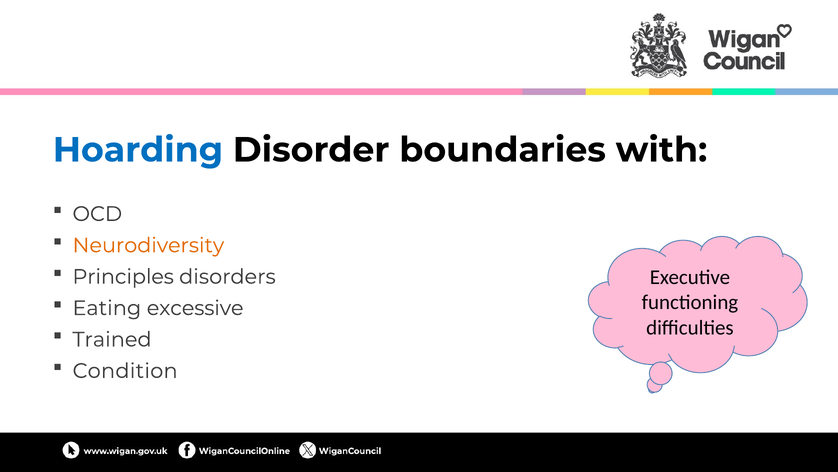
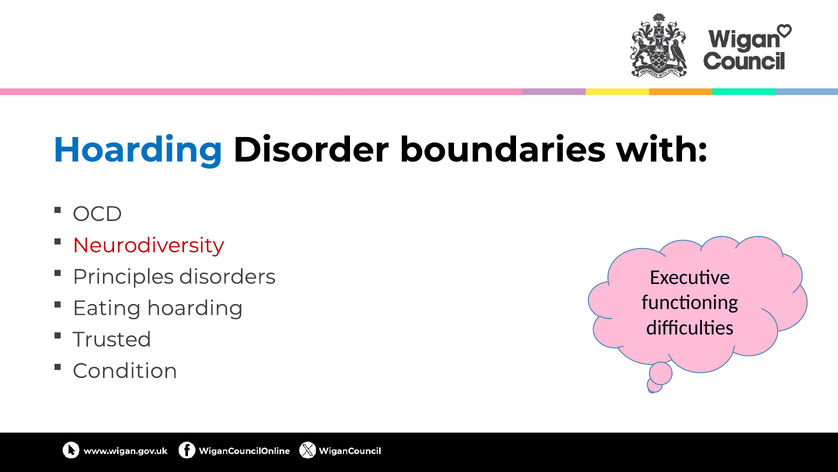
Neurodiversity colour: orange -> red (148, 245)
Eating excessive: excessive -> hoarding (195, 308)
Trained: Trained -> Trusted (112, 339)
